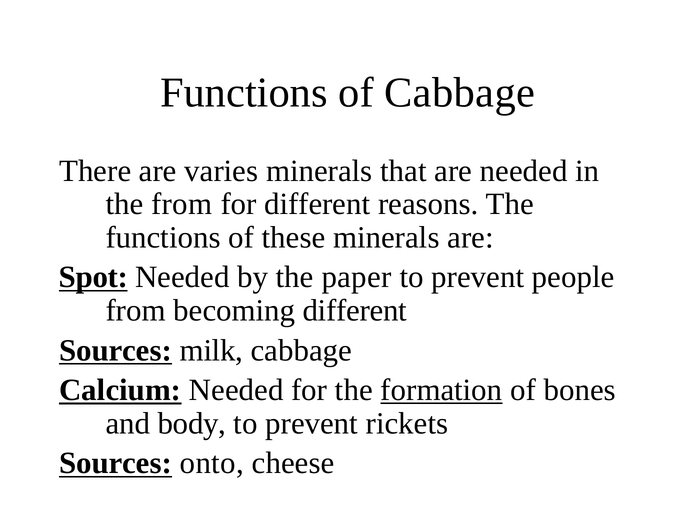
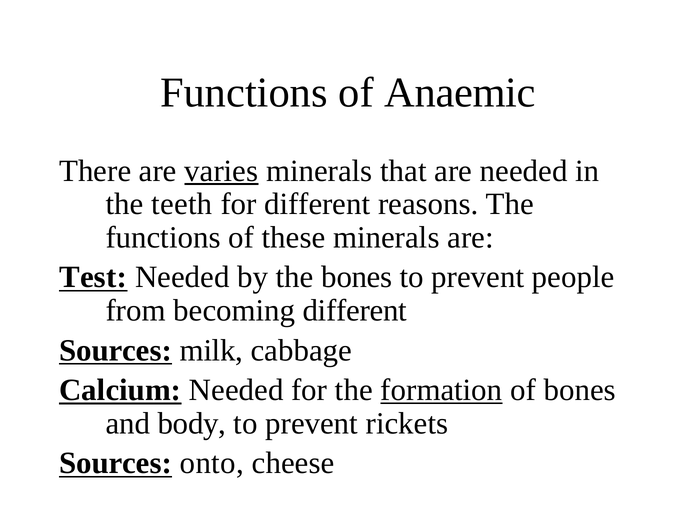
of Cabbage: Cabbage -> Anaemic (460, 93)
varies underline: none -> present (221, 171)
the from: from -> teeth (182, 204)
Spot: Spot -> Test (93, 277)
the paper: paper -> bones (357, 277)
